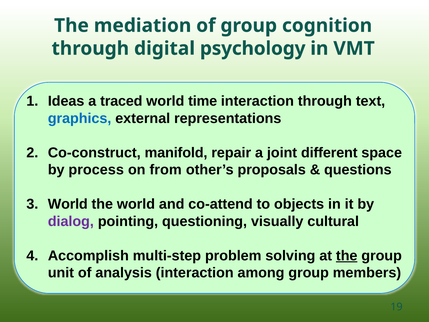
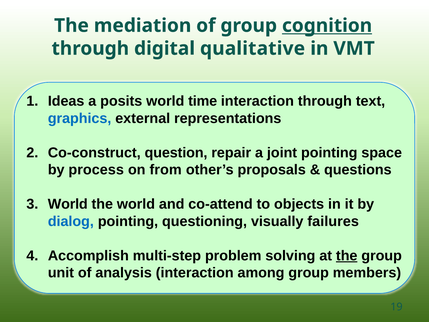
cognition underline: none -> present (327, 26)
psychology: psychology -> qualitative (253, 48)
traced: traced -> posits (121, 101)
manifold: manifold -> question (176, 153)
joint different: different -> pointing (329, 153)
dialog colour: purple -> blue (71, 221)
cultural: cultural -> failures (333, 221)
